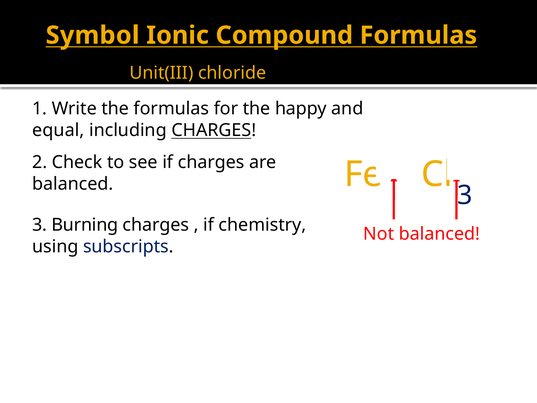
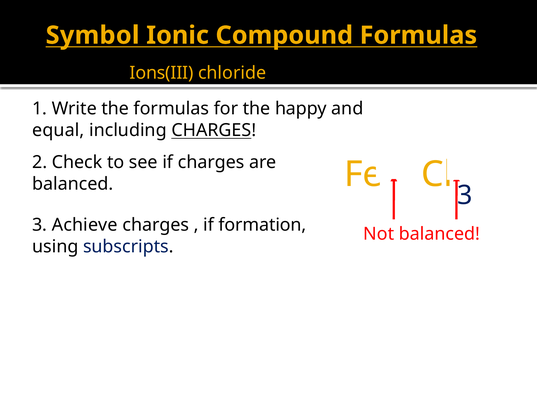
Unit(III: Unit(III -> Ions(III (162, 73)
Burning: Burning -> Achieve (85, 225)
chemistry: chemistry -> formation (262, 225)
